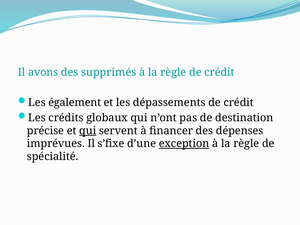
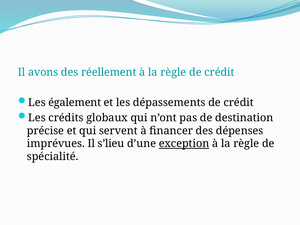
supprimés: supprimés -> réellement (109, 72)
qui underline: present -> none (88, 131)
s’fixe: s’fixe -> s’lieu (111, 144)
